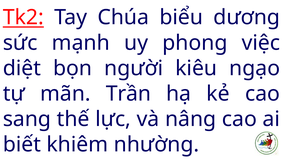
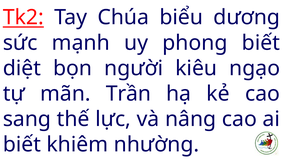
phong việc: việc -> biết (261, 43)
